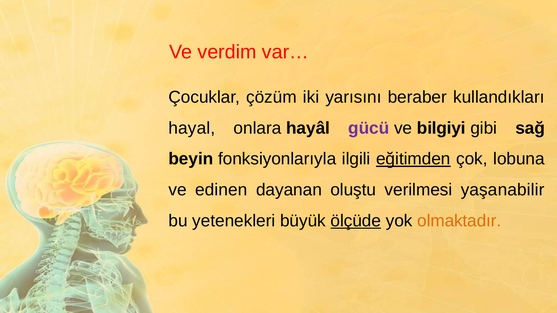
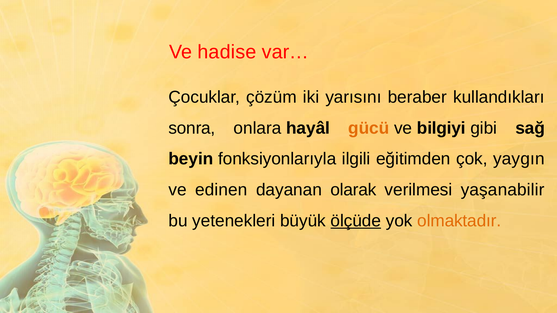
verdim: verdim -> hadise (227, 52)
hayal: hayal -> sonra (192, 128)
gücü colour: purple -> orange (369, 128)
eğitimden underline: present -> none (413, 159)
lobuna: lobuna -> yaygın (519, 159)
oluştu: oluştu -> olarak (353, 190)
